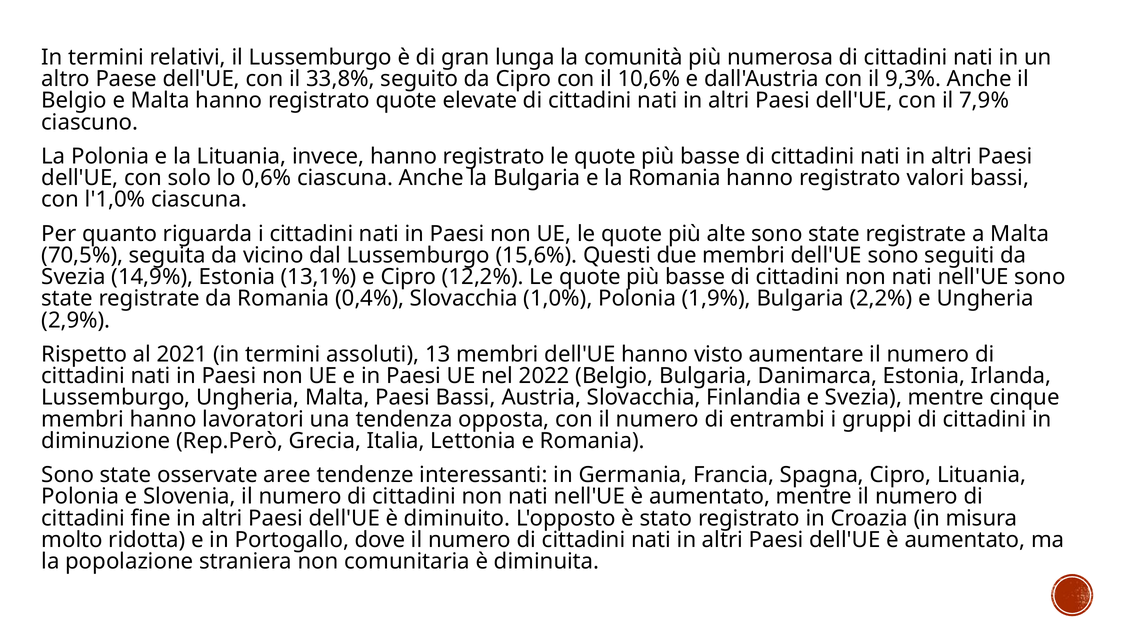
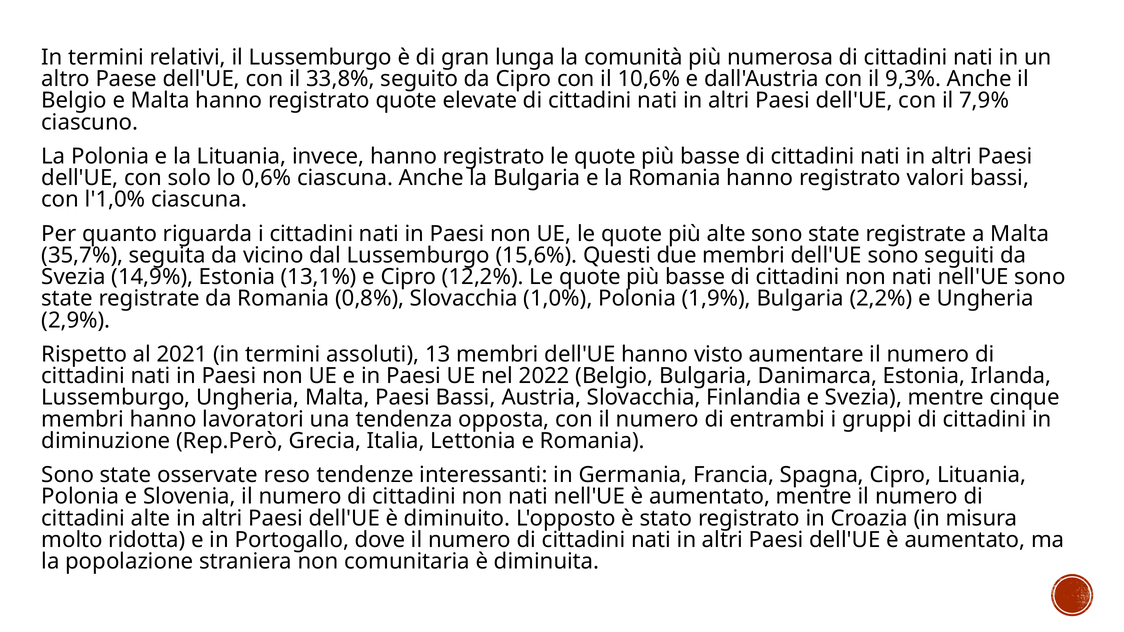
70,5%: 70,5% -> 35,7% (82, 256)
0,4%: 0,4% -> 0,8% (370, 299)
aree: aree -> reso (287, 475)
cittadini fine: fine -> alte (151, 518)
